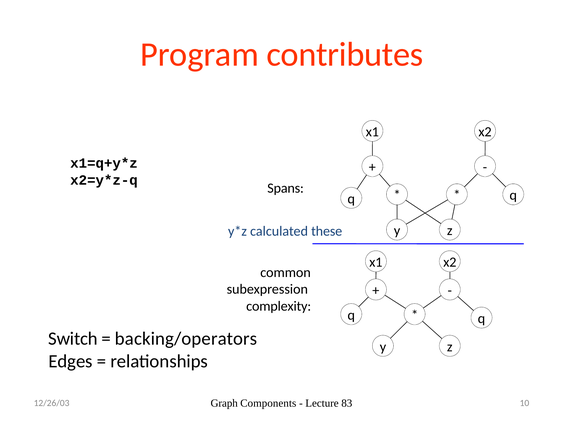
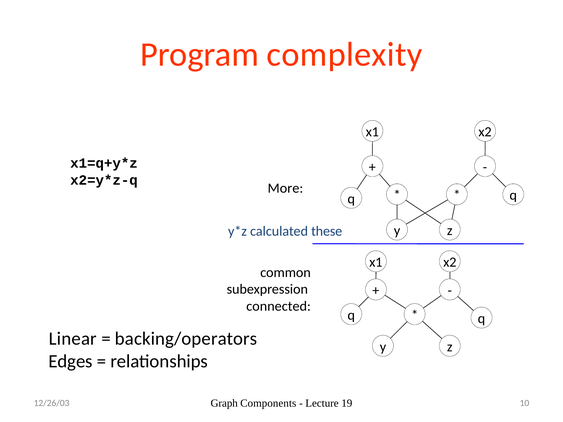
contributes: contributes -> complexity (345, 55)
Spans: Spans -> More (285, 188)
complexity: complexity -> connected (279, 306)
Switch: Switch -> Linear (73, 339)
83: 83 -> 19 (347, 403)
